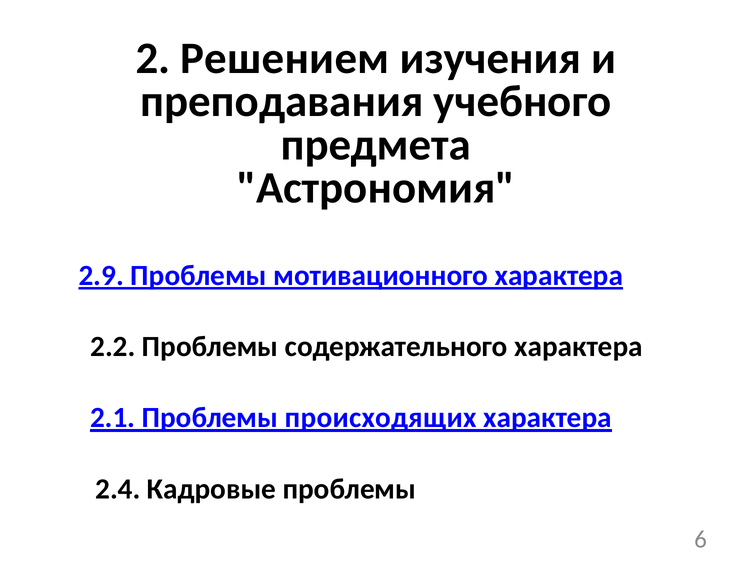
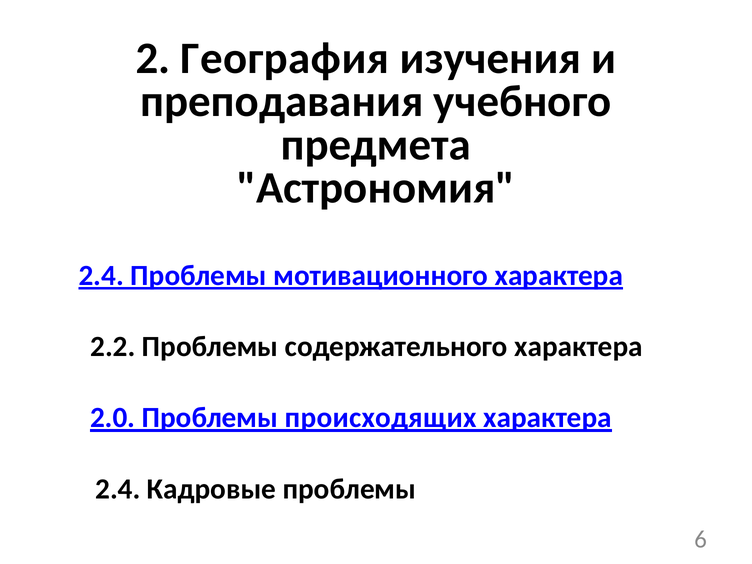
Решением: Решением -> География (285, 59)
2.9: 2.9 -> 2.4 (101, 276)
2.1: 2.1 -> 2.0 (113, 418)
